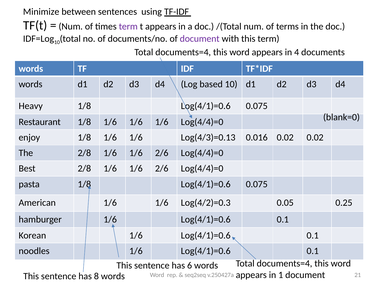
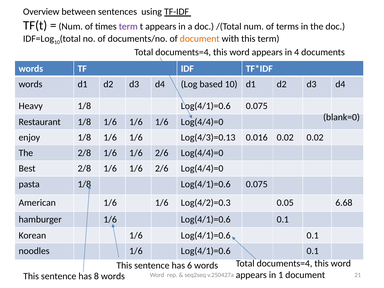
Minimize: Minimize -> Overview (41, 12)
document colour: purple -> orange (200, 39)
0.25: 0.25 -> 6.68 (344, 203)
